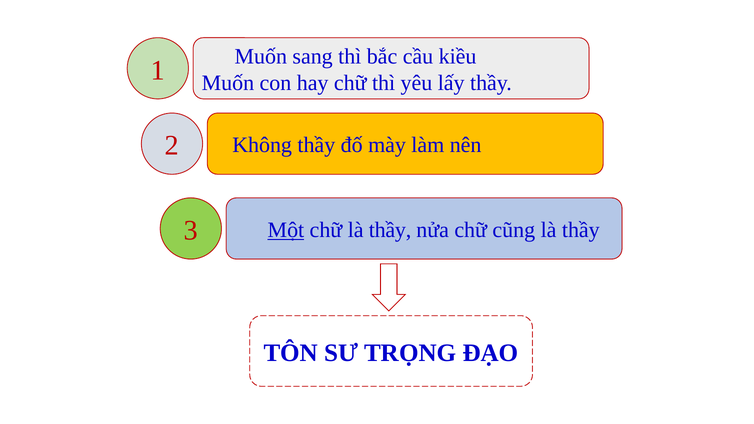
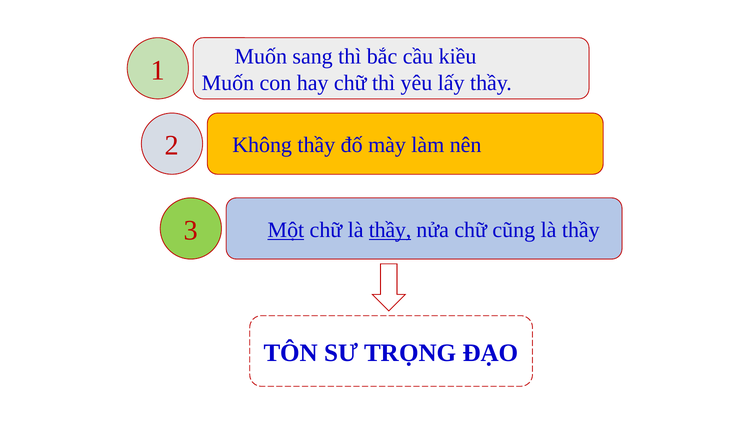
thầy underline: none -> present (390, 230)
